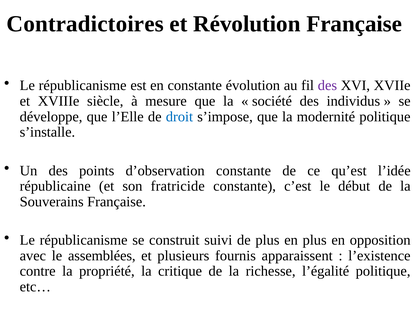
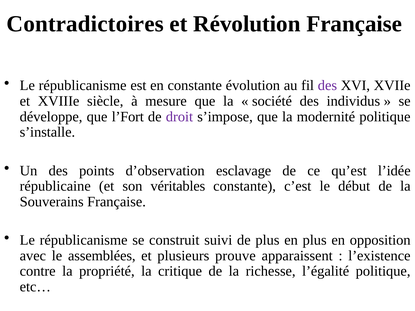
l’Elle: l’Elle -> l’Fort (128, 117)
droit colour: blue -> purple (179, 117)
d’observation constante: constante -> esclavage (244, 171)
fratricide: fratricide -> véritables (178, 186)
fournis: fournis -> prouve (235, 256)
